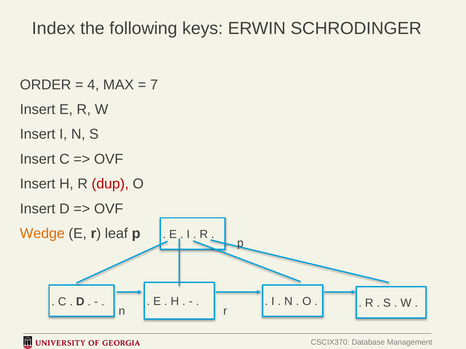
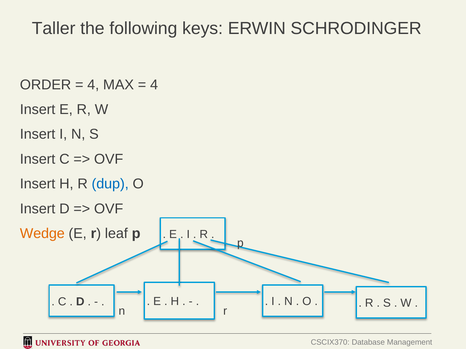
Index: Index -> Taller (54, 28)
7: 7 -> 4 (154, 85)
dup colour: red -> blue (110, 184)
